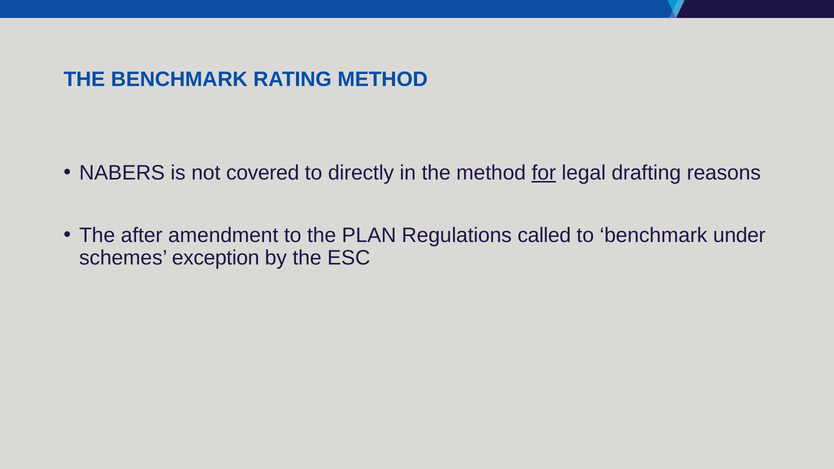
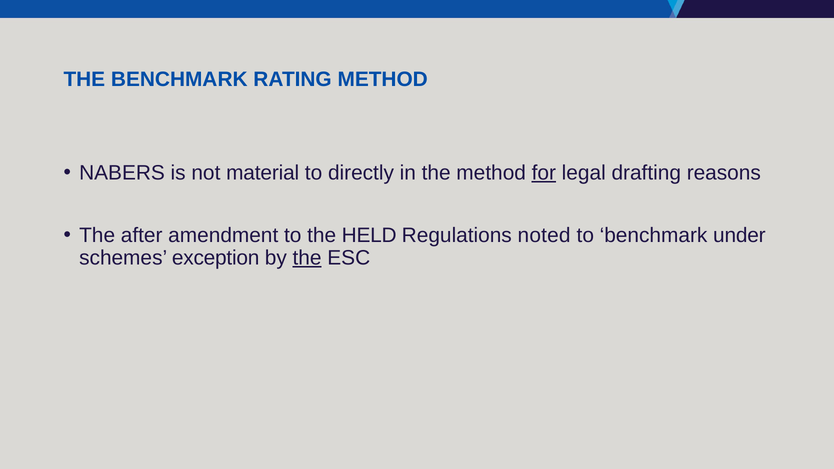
covered: covered -> material (263, 173)
PLAN: PLAN -> HELD (369, 235)
called: called -> noted (544, 235)
the underline: none -> present (307, 258)
